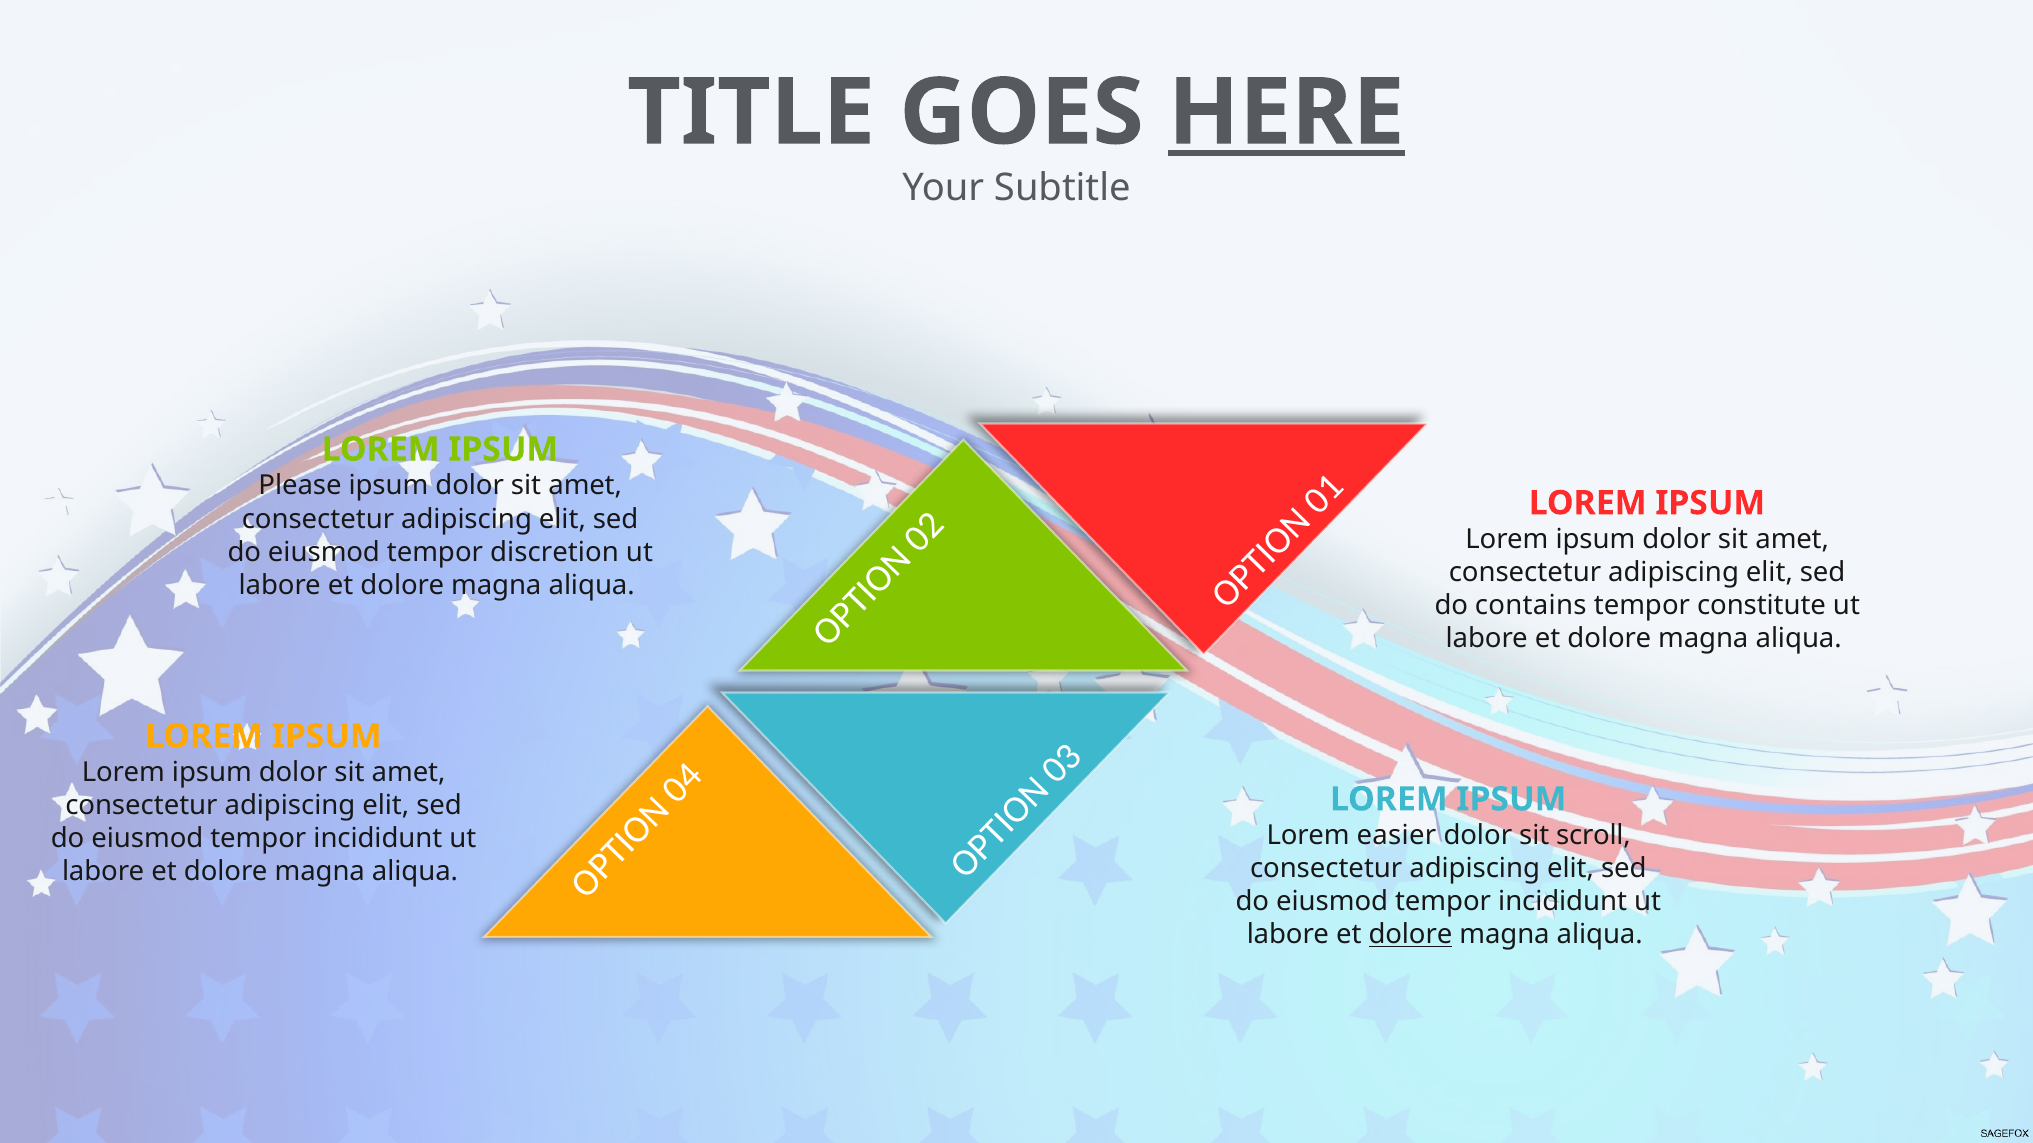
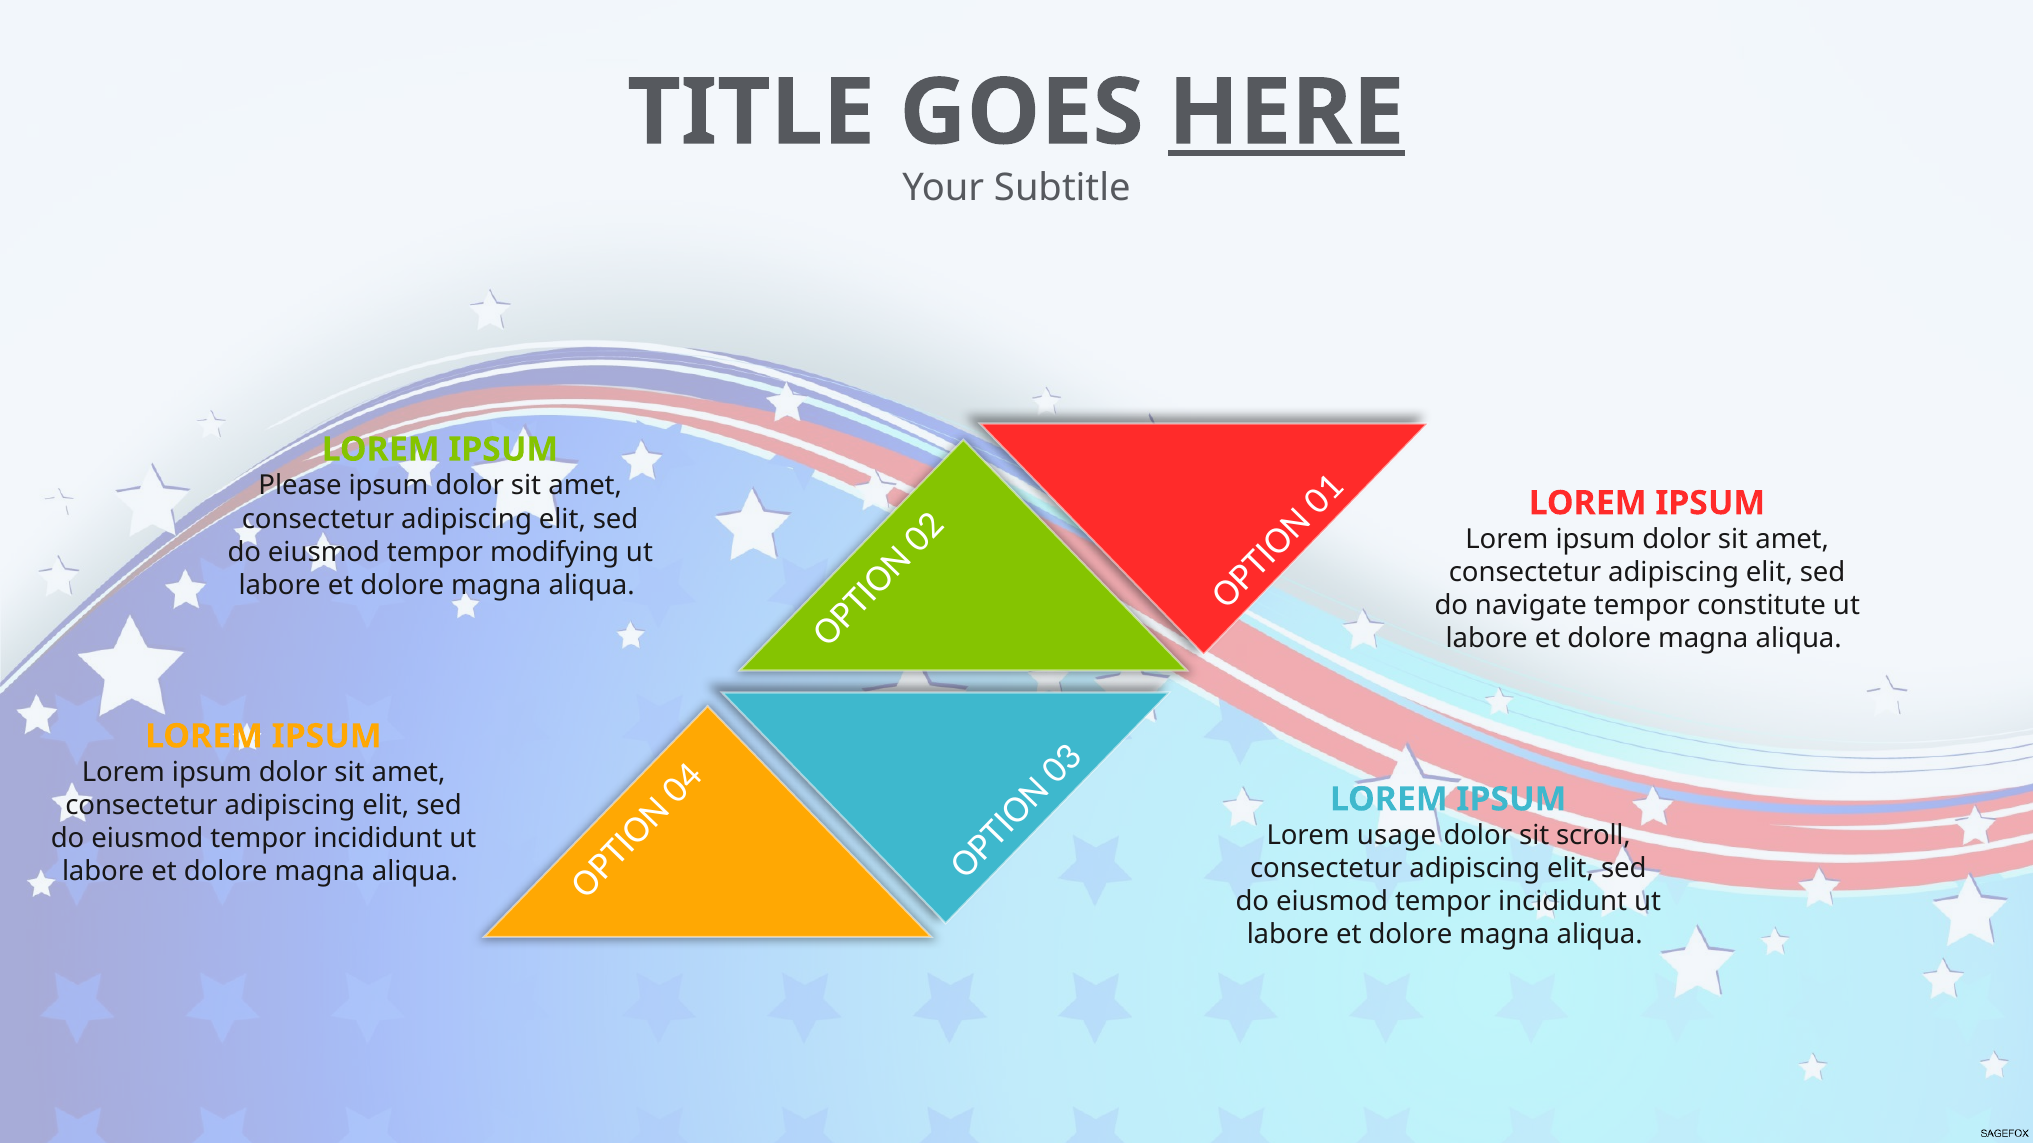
discretion: discretion -> modifying (555, 552)
contains: contains -> navigate (1531, 606)
easier: easier -> usage (1396, 836)
dolore underline: present -> none (1410, 935)
